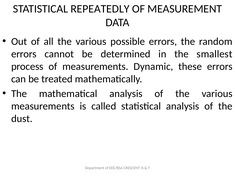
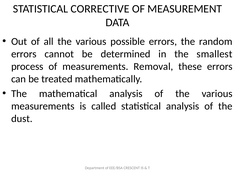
REPEATEDLY: REPEATEDLY -> CORRECTIVE (100, 9)
Dynamic: Dynamic -> Removal (153, 67)
